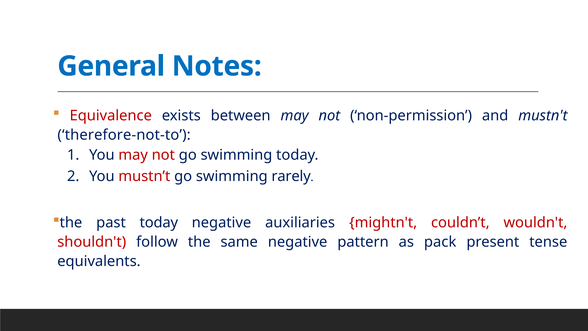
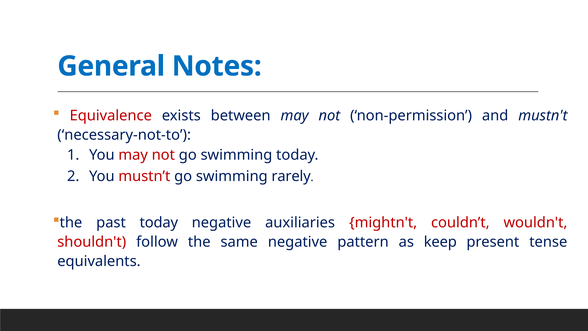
therefore-not-to: therefore-not-to -> necessary-not-to (124, 135)
pack: pack -> keep (440, 242)
